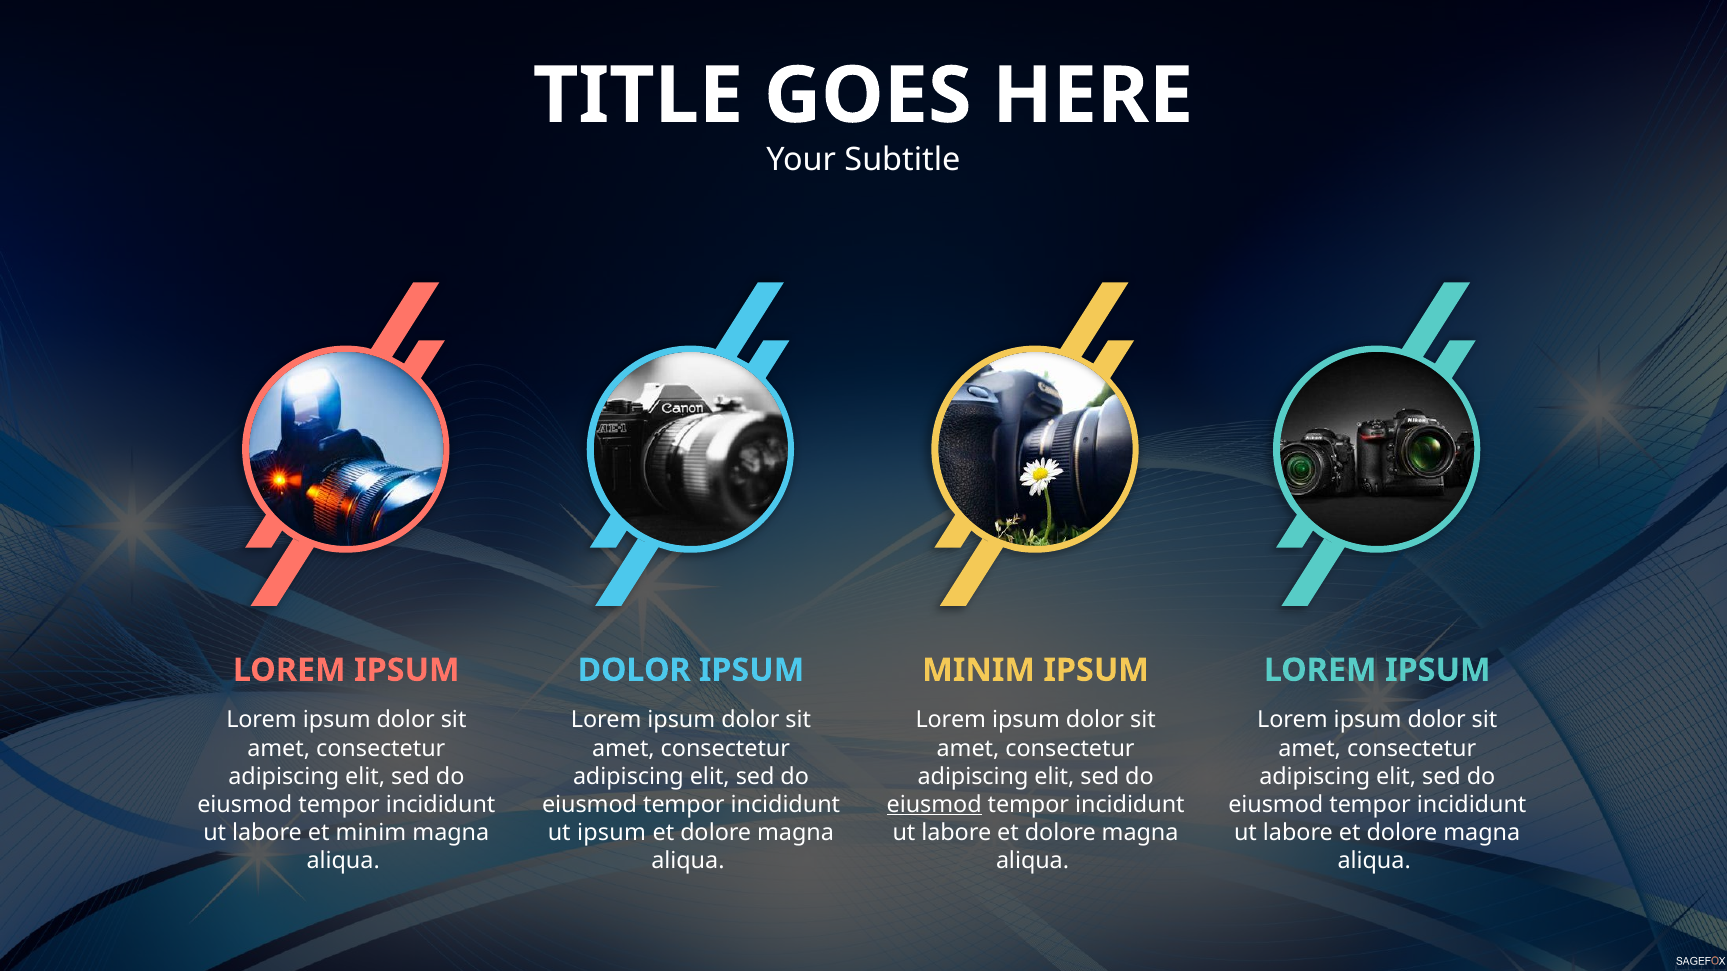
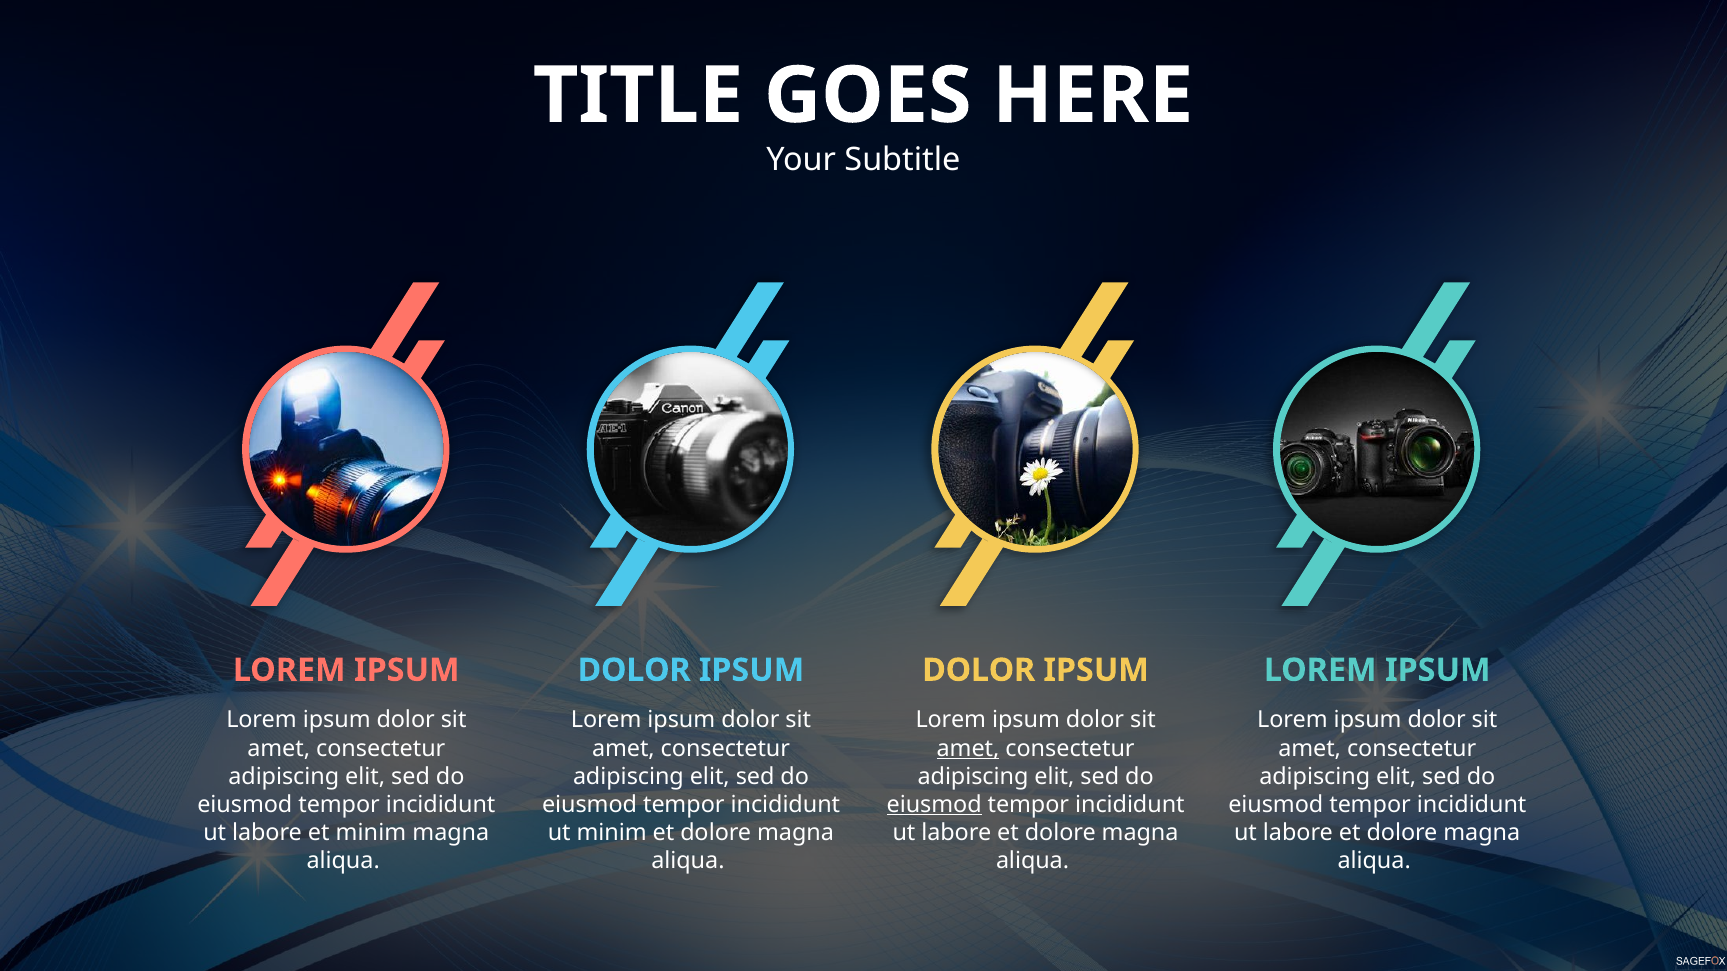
MINIM: MINIM -> DOLOR (979, 670)
amet underline: none -> present (968, 749)
ut ipsum: ipsum -> minim (612, 833)
